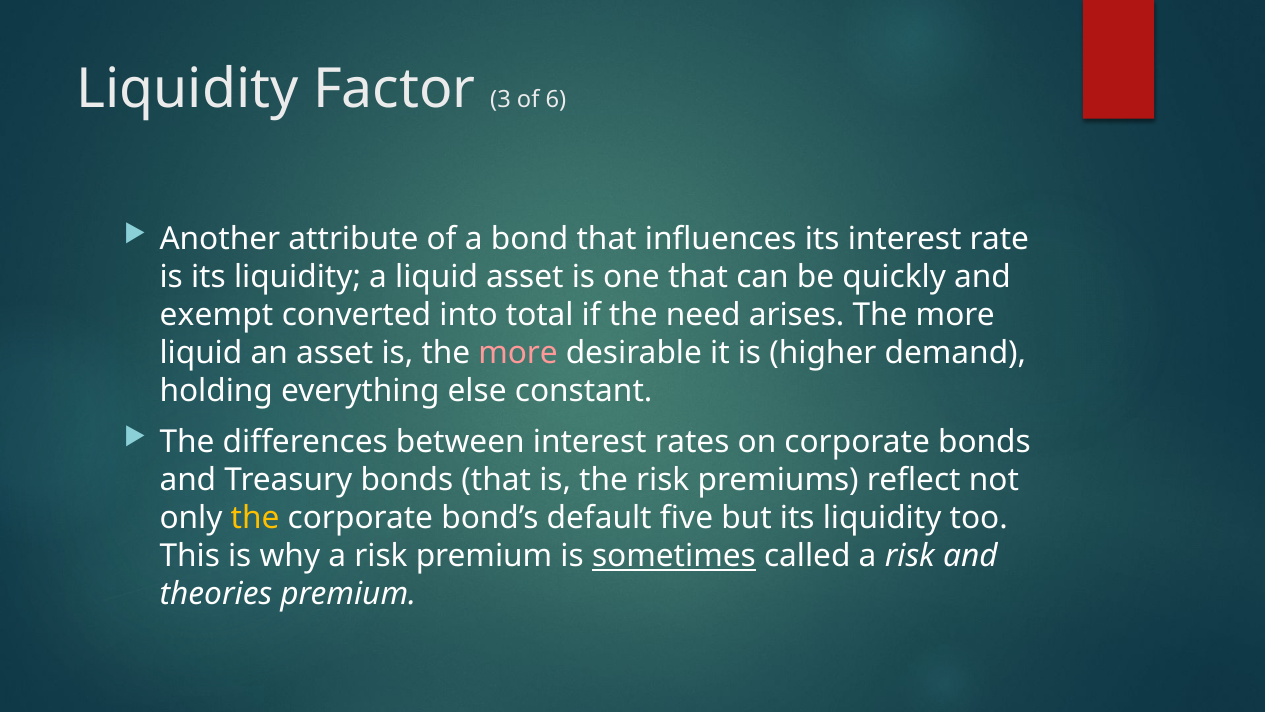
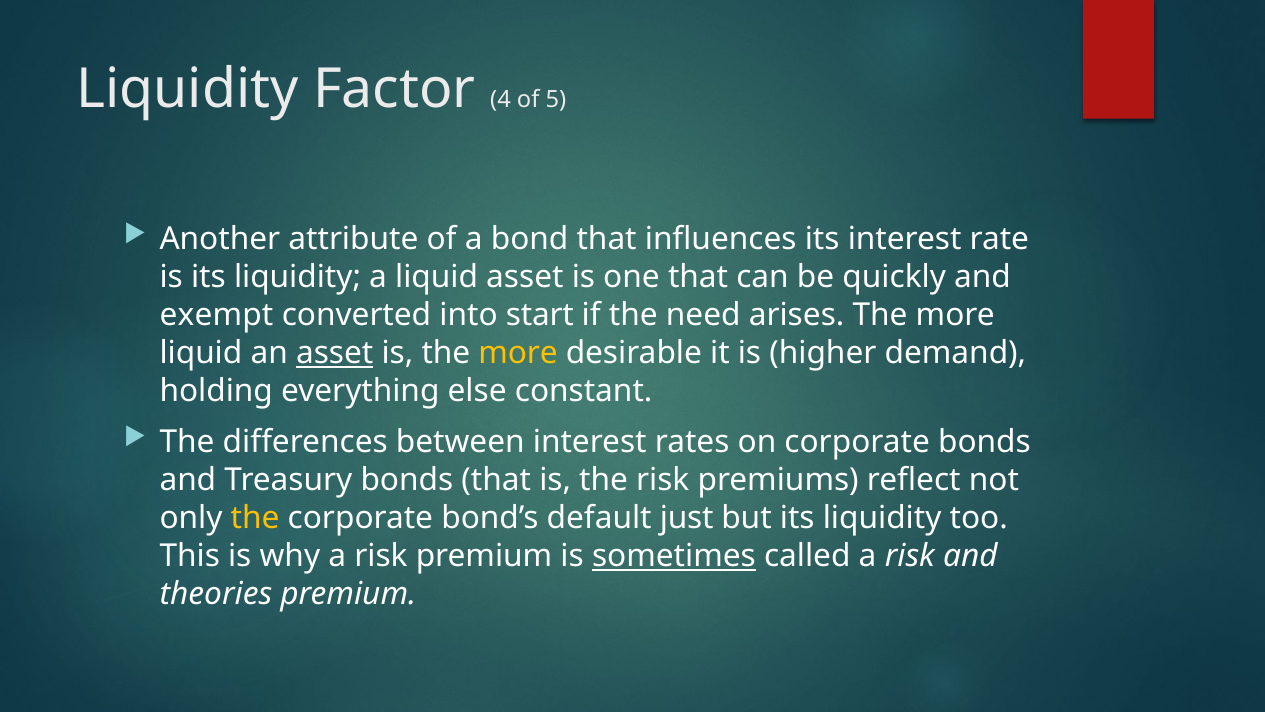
3: 3 -> 4 (501, 99)
6: 6 -> 5 (556, 99)
total: total -> start (540, 315)
asset underline: none -> present (335, 353)
more colour: pink -> yellow (518, 353)
five: five -> just (687, 518)
